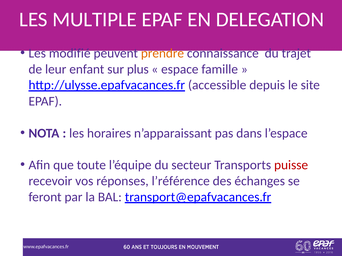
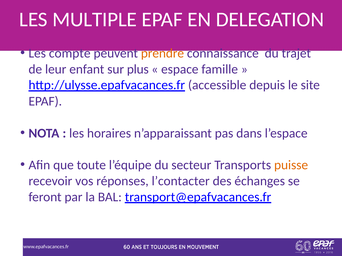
modifié: modifié -> compte (70, 53)
puisse colour: red -> orange (291, 165)
l’référence: l’référence -> l’contacter (181, 181)
